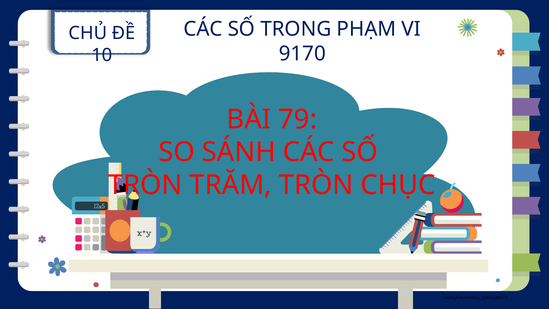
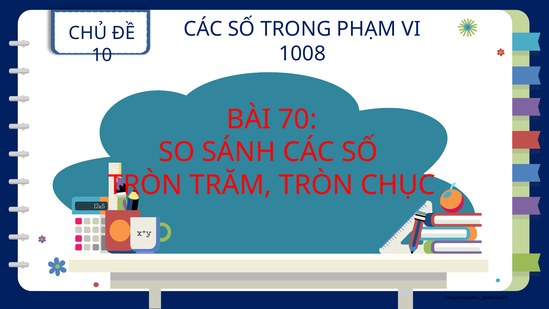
9170: 9170 -> 1008 (302, 54)
79: 79 -> 70 (298, 119)
